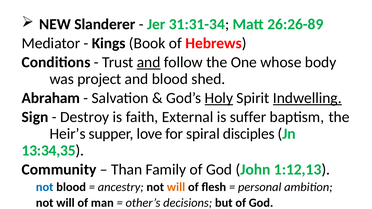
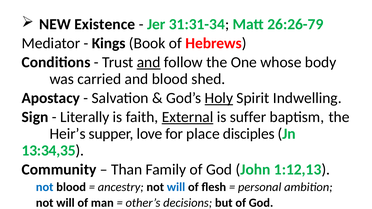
Slanderer: Slanderer -> Existence (105, 24)
26:26-89: 26:26-89 -> 26:26-79 (295, 24)
project: project -> carried (99, 79)
Abraham: Abraham -> Apostacy (51, 98)
Indwelling underline: present -> none (307, 98)
Destroy: Destroy -> Literally (85, 117)
External underline: none -> present (188, 117)
spiral: spiral -> place (203, 134)
will colour: orange -> blue (176, 187)
